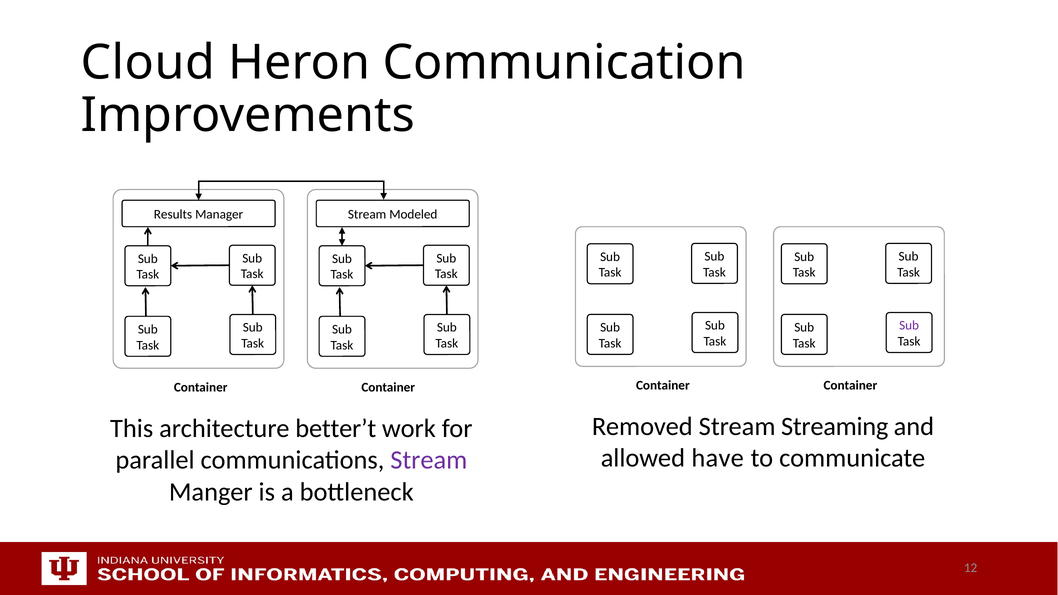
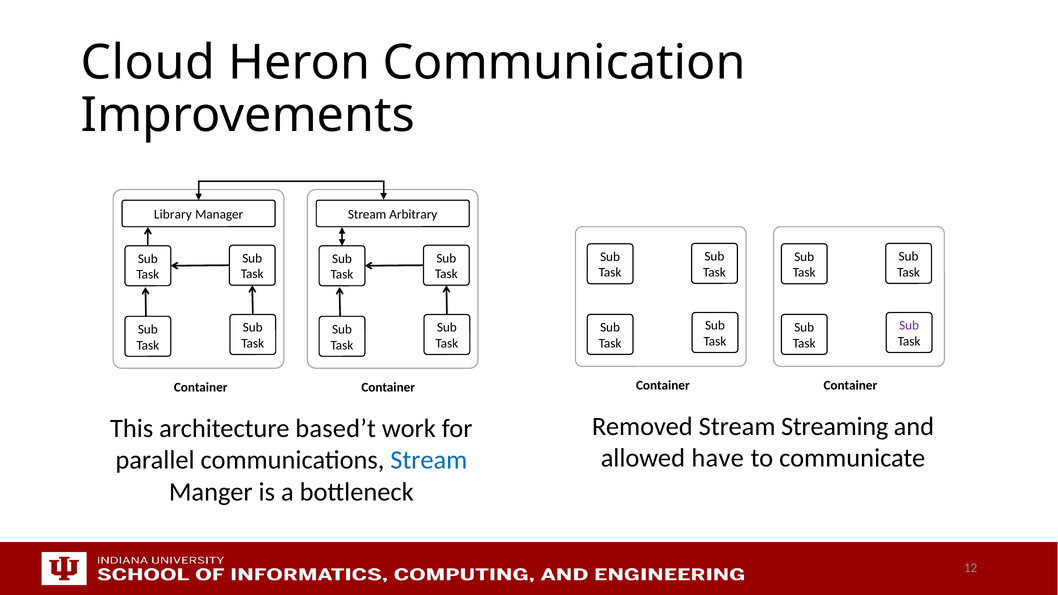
Results: Results -> Library (173, 214)
Modeled: Modeled -> Arbitrary (413, 214)
better’t: better’t -> based’t (336, 429)
Stream colour: purple -> blue (429, 460)
